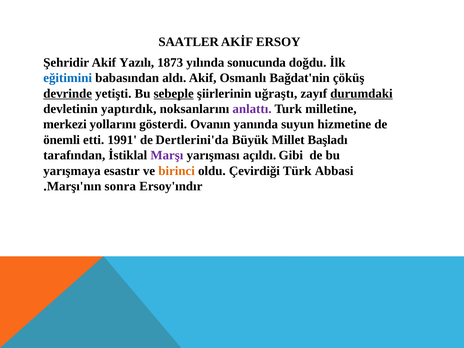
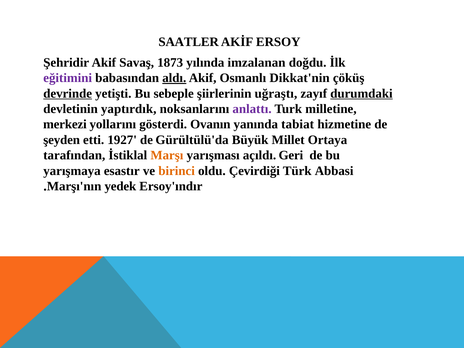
Yazılı: Yazılı -> Savaş (137, 63)
sonucunda: sonucunda -> imzalanan (256, 63)
eğitimini colour: blue -> purple (68, 78)
aldı underline: none -> present (174, 78)
Bağdat'nin: Bağdat'nin -> Dikkat'nin (300, 78)
sebeple underline: present -> none (174, 93)
suyun: suyun -> tabiat (298, 124)
önemli: önemli -> şeyden (62, 140)
1991: 1991 -> 1927 (122, 140)
Dertlerini'da: Dertlerini'da -> Gürültülü'da (192, 140)
Başladı: Başladı -> Ortaya (328, 140)
Marşı colour: purple -> orange (167, 155)
Gibi: Gibi -> Geri (291, 155)
sonra: sonra -> yedek (120, 186)
